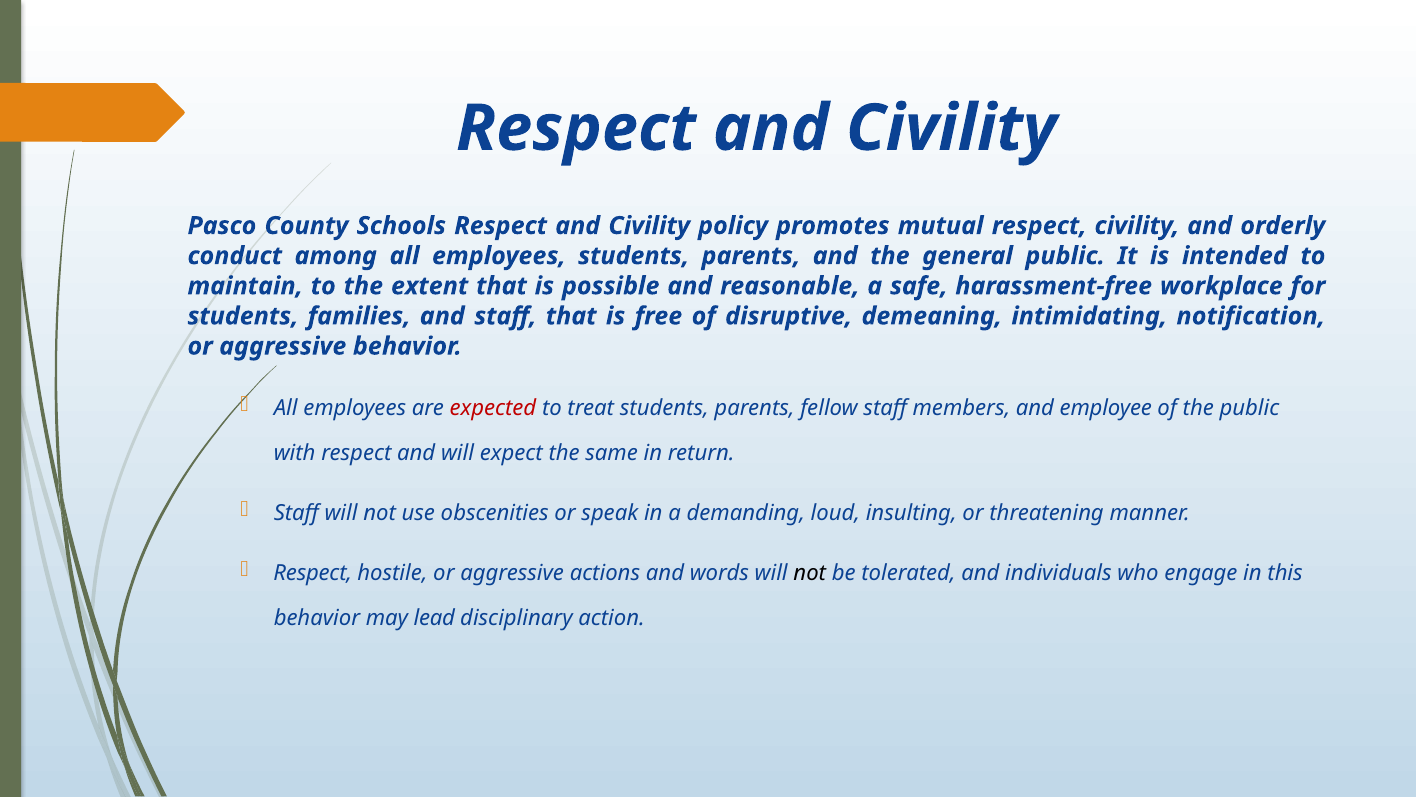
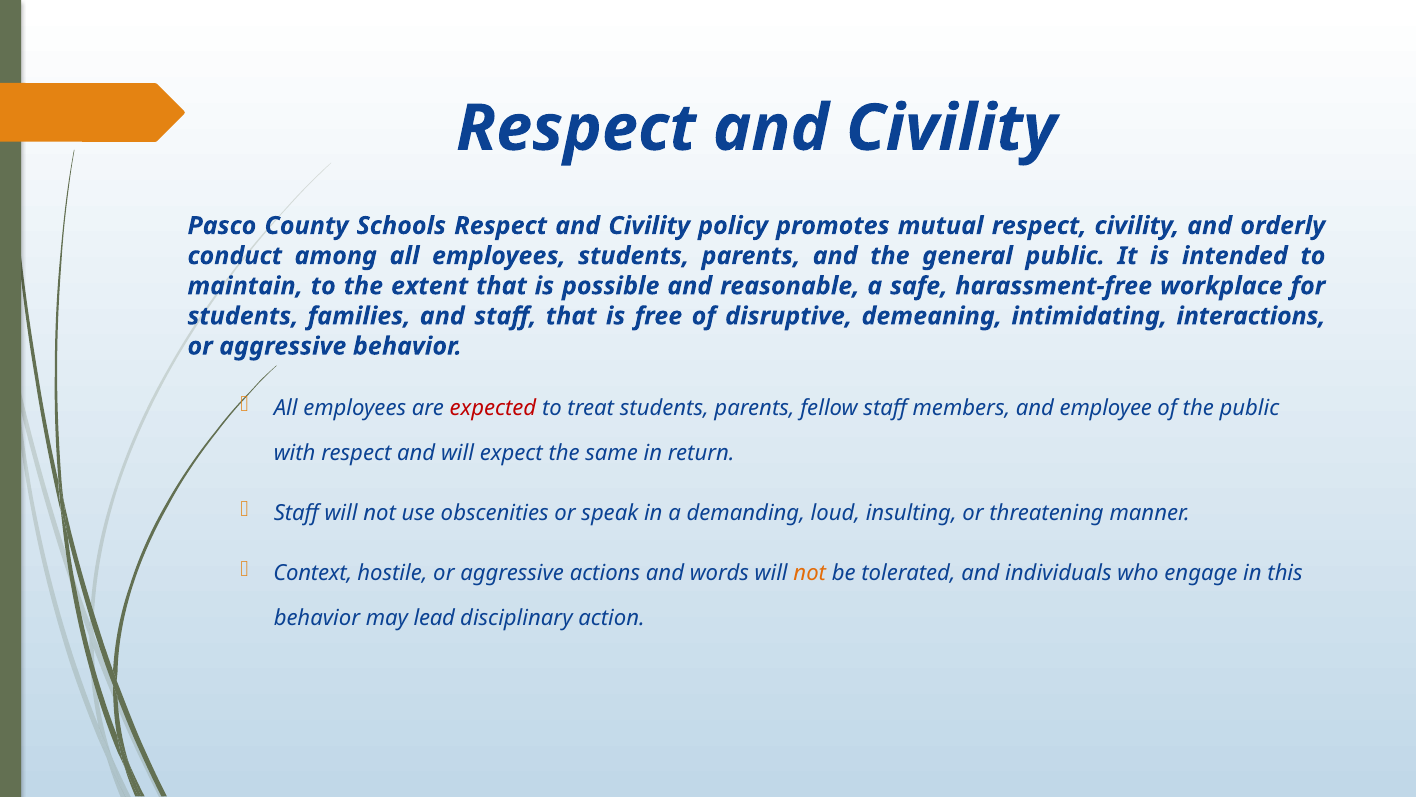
notification: notification -> interactions (1251, 316)
Respect: Respect -> Context (313, 573)
not colour: black -> orange (810, 573)
